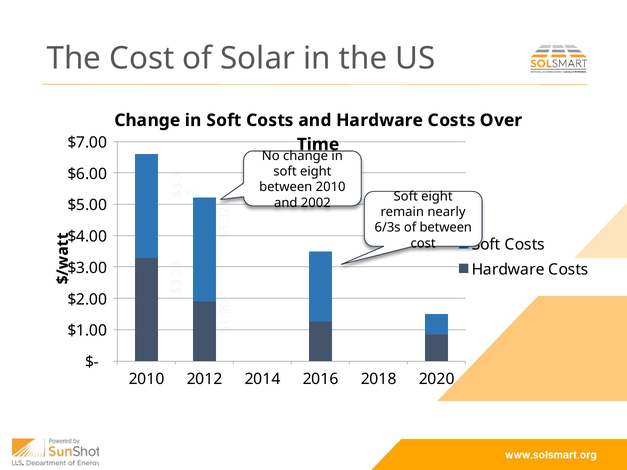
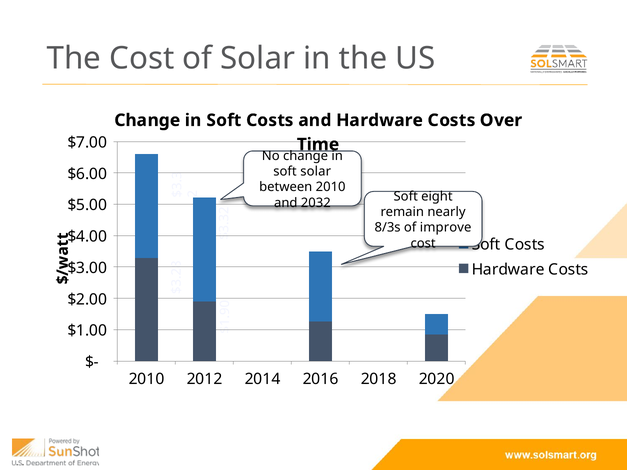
eight: eight -> solar (316, 172)
2002: 2002 -> 2032 (316, 203)
6/3s: 6/3s -> 8/3s (388, 228)
of between: between -> improve (446, 228)
